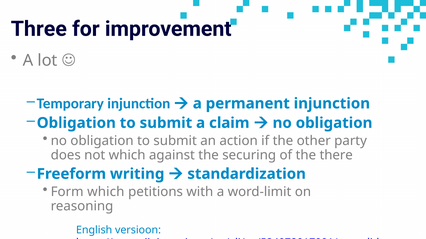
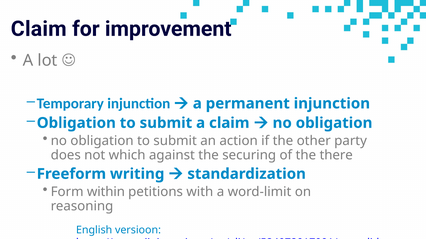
Three: Three -> Claim (39, 29)
Form which: which -> within (106, 192)
